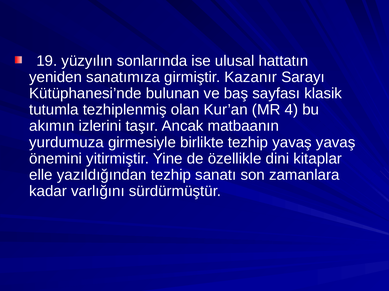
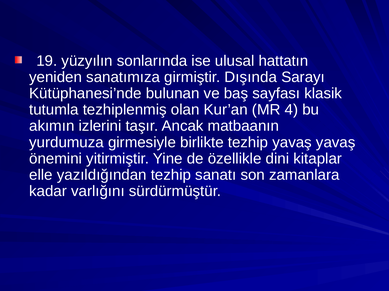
Kazanır: Kazanır -> Dışında (251, 77)
